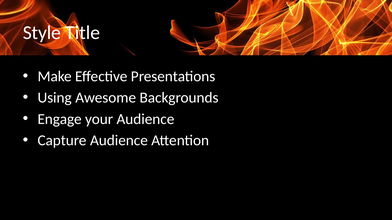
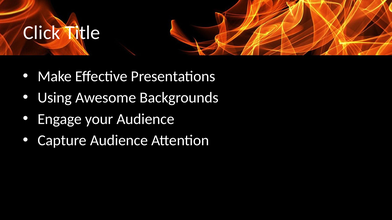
Style: Style -> Click (42, 33)
